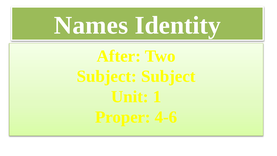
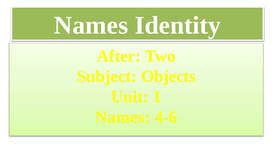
Subject Subject: Subject -> Objects (168, 76)
Proper: Proper -> Names (123, 117)
